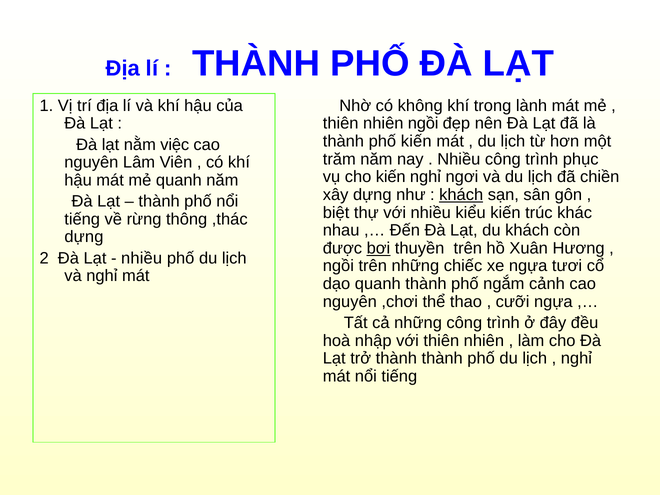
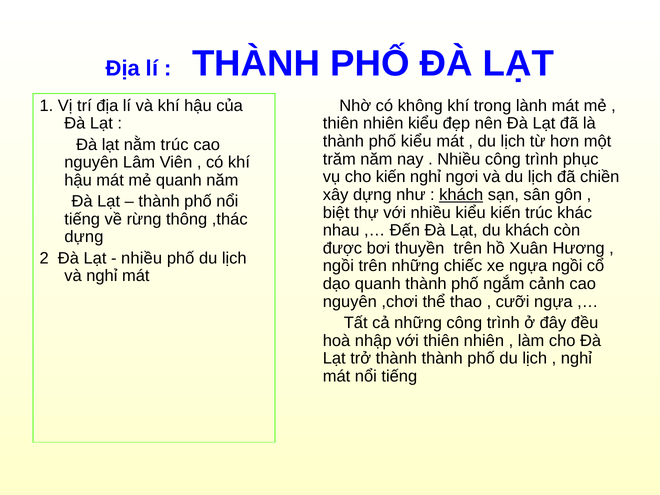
nhiên ngồi: ngồi -> kiểu (423, 123)
phố kiến: kiến -> kiểu (416, 141)
nằm việc: việc -> trúc (175, 145)
bơi underline: present -> none (378, 248)
ngựa tươi: tươi -> ngồi (567, 266)
